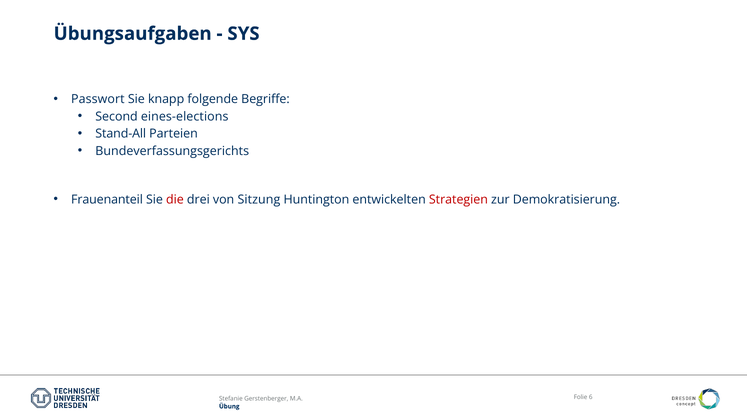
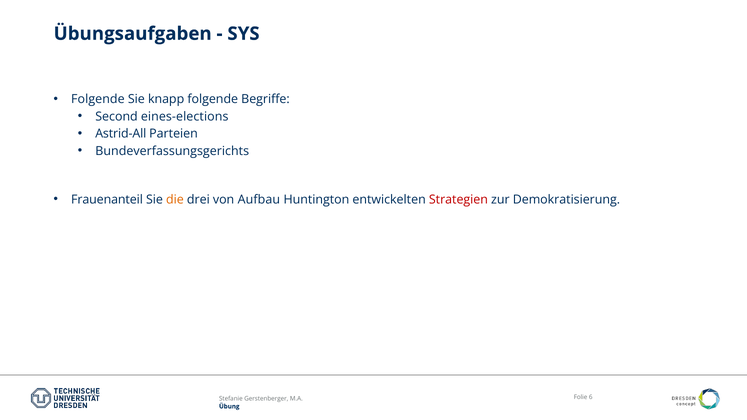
Passwort: Passwort -> Folgende (98, 99)
Stand-All: Stand-All -> Astrid-All (121, 134)
die colour: red -> orange (175, 200)
Sitzung: Sitzung -> Aufbau (259, 200)
